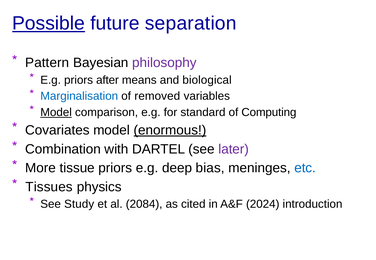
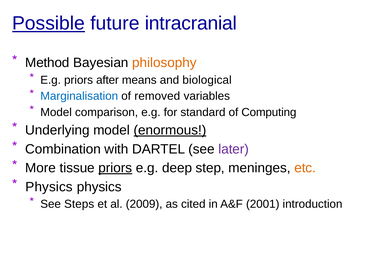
separation: separation -> intracranial (191, 23)
Pattern: Pattern -> Method (47, 63)
philosophy colour: purple -> orange (164, 63)
Model underline: present -> none (56, 112)
Covariates: Covariates -> Underlying (57, 130)
priors underline: none -> present (115, 168)
bias: bias -> step (210, 168)
etc colour: blue -> orange (305, 168)
Tissues: Tissues -> Physics (49, 187)
Study: Study -> Steps (79, 204)
2084: 2084 -> 2009 (144, 204)
2024: 2024 -> 2001 (263, 204)
